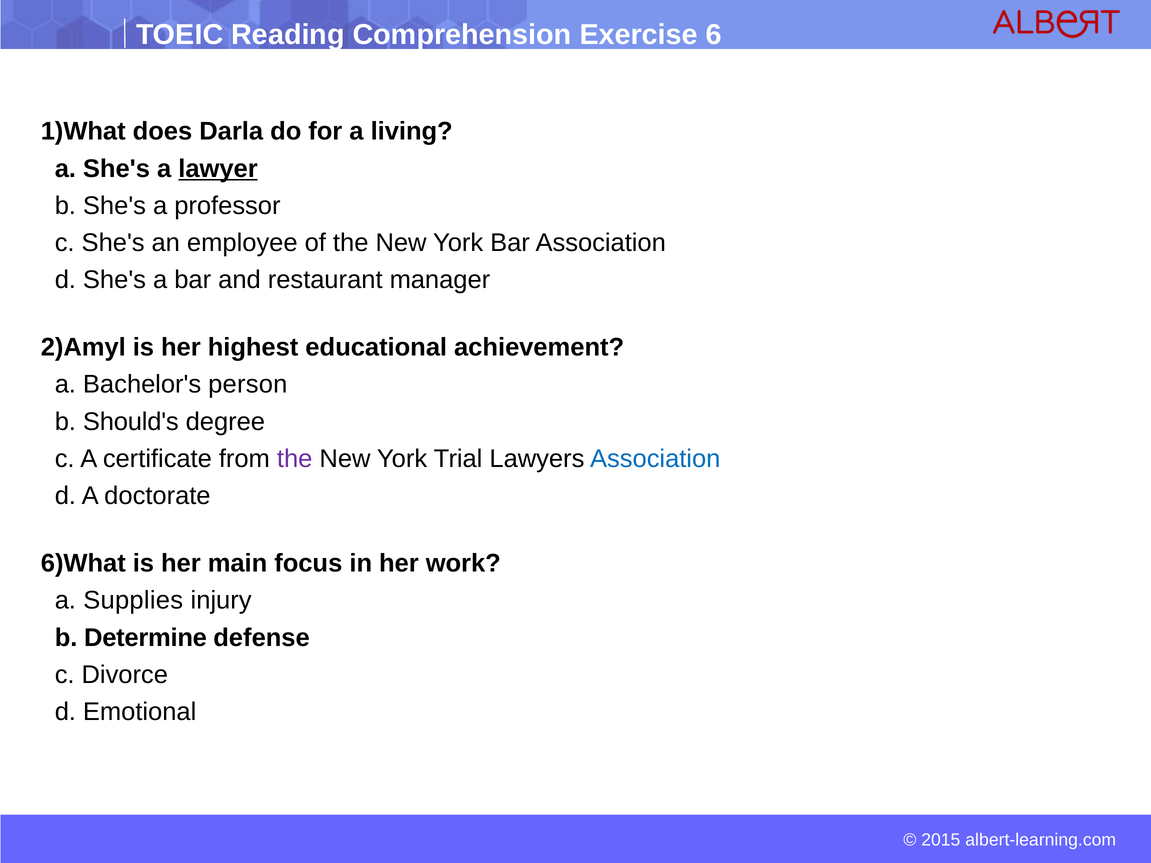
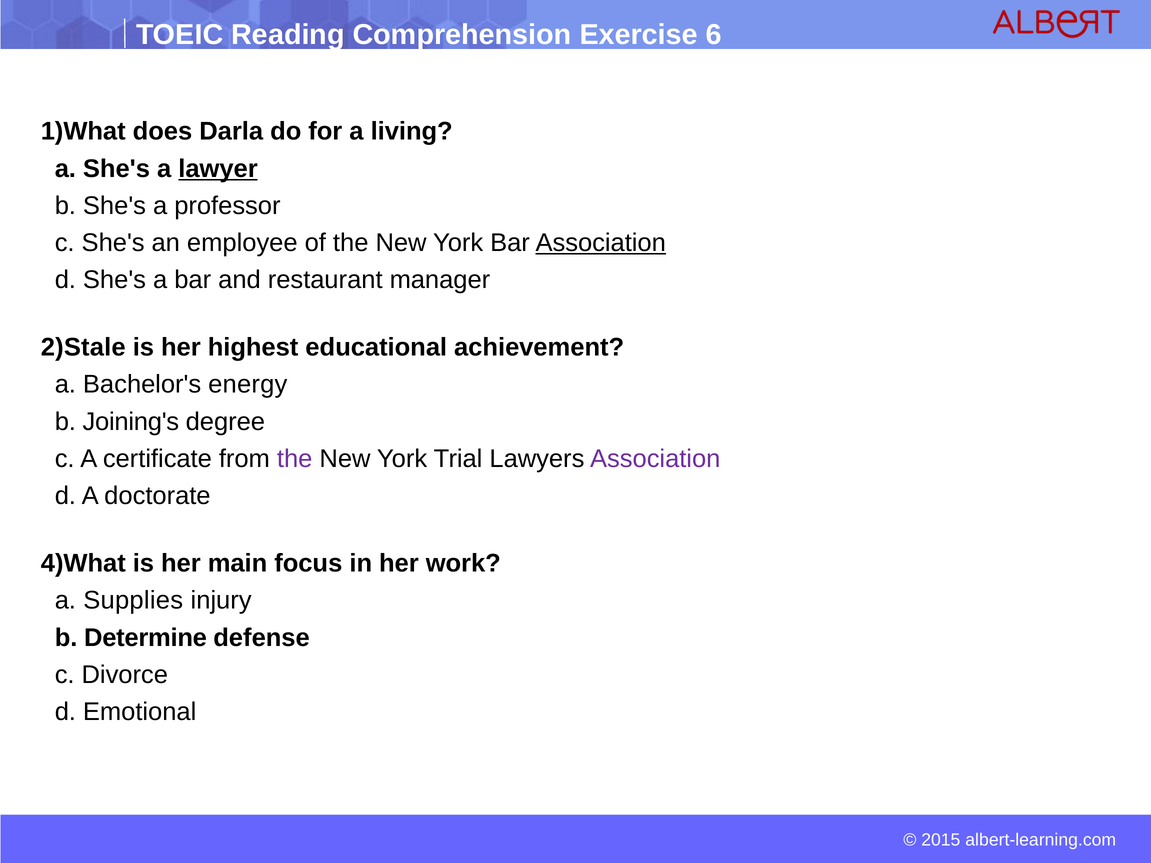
Association underline: none -> present (601, 243)
2)Amyl: 2)Amyl -> 2)Stale (83, 348)
person: person -> energy (248, 385)
Should's: Should's -> Joining's (131, 422)
Association colour: blue -> purple (655, 459)
6)What: 6)What -> 4)What (83, 564)
